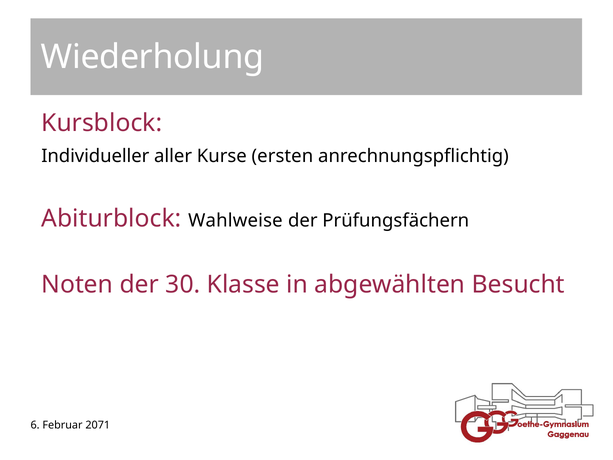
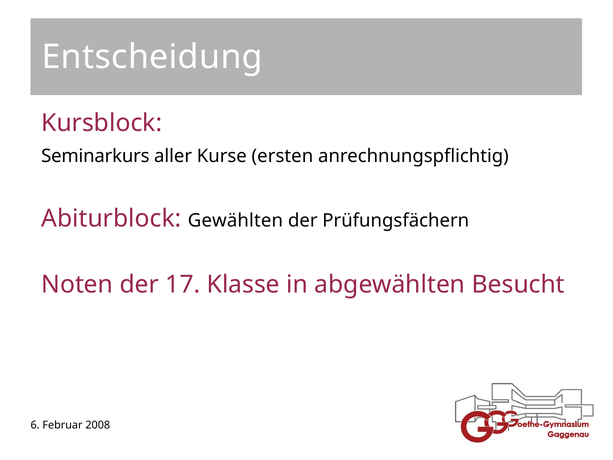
Wiederholung: Wiederholung -> Entscheidung (152, 57)
Individueller: Individueller -> Seminarkurs (95, 156)
Wahlweise: Wahlweise -> Gewählten (235, 220)
30: 30 -> 17 (183, 284)
2071: 2071 -> 2008 (98, 425)
